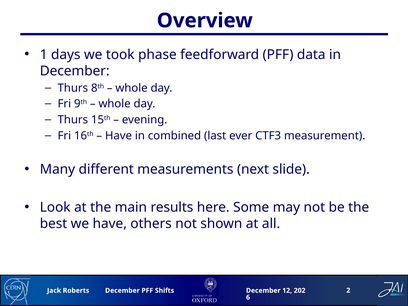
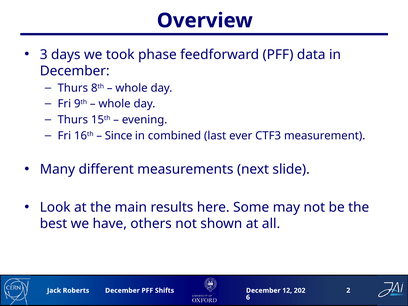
1: 1 -> 3 (44, 55)
Have: Have -> Since (119, 136)
